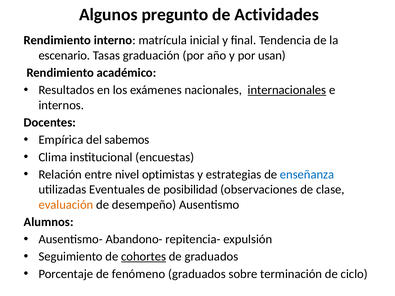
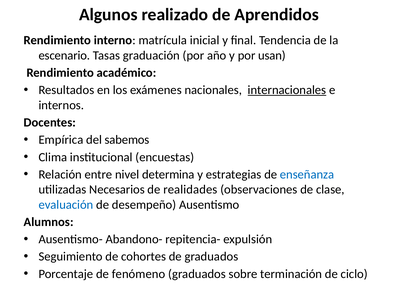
pregunto: pregunto -> realizado (175, 15)
Actividades: Actividades -> Aprendidos (277, 15)
optimistas: optimistas -> determina (168, 175)
Eventuales: Eventuales -> Necesarios (117, 190)
posibilidad: posibilidad -> realidades (190, 190)
evaluación colour: orange -> blue (66, 205)
cohortes underline: present -> none (144, 257)
